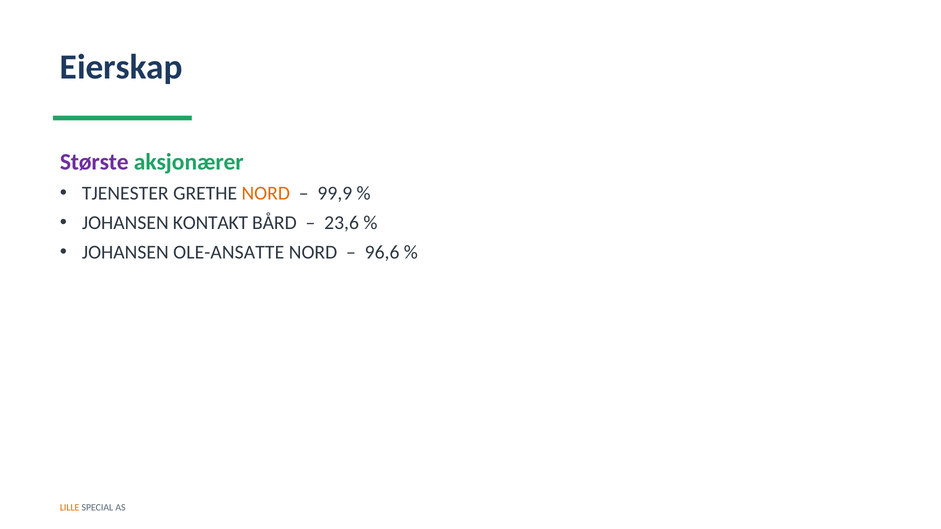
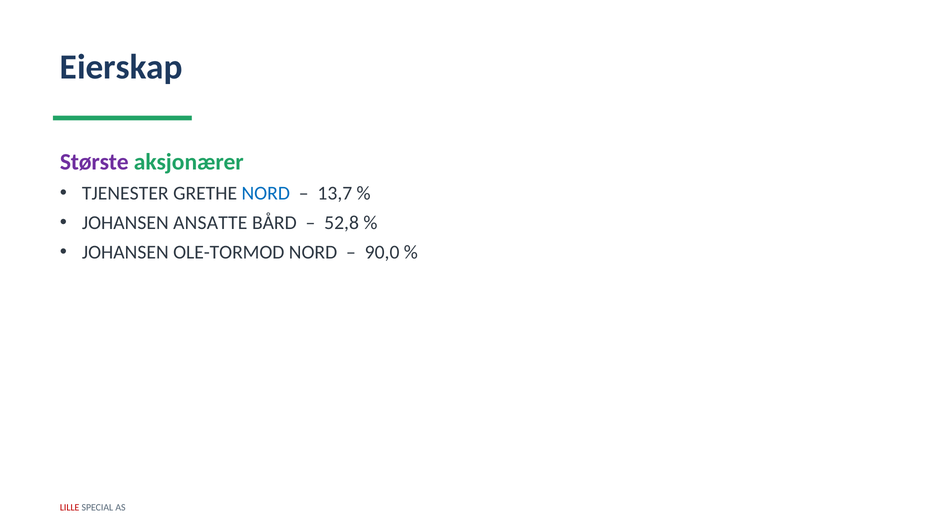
NORD colour: orange -> blue (266, 193)
99,9: 99,9 -> 13,7 (335, 193)
KONTAKT: KONTAKT -> ANSATTE (210, 223)
23,6: 23,6 -> 52,8 (342, 223)
OLE-ANSATTE: OLE-ANSATTE -> OLE-TORMOD (229, 252)
96,6: 96,6 -> 90,0 (382, 252)
LILLE colour: orange -> red (70, 508)
